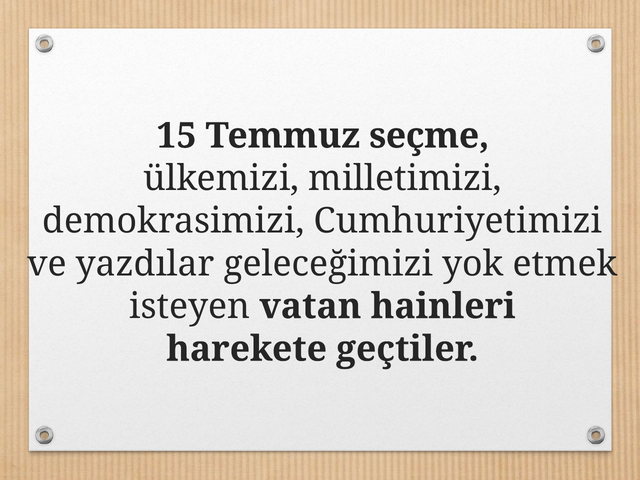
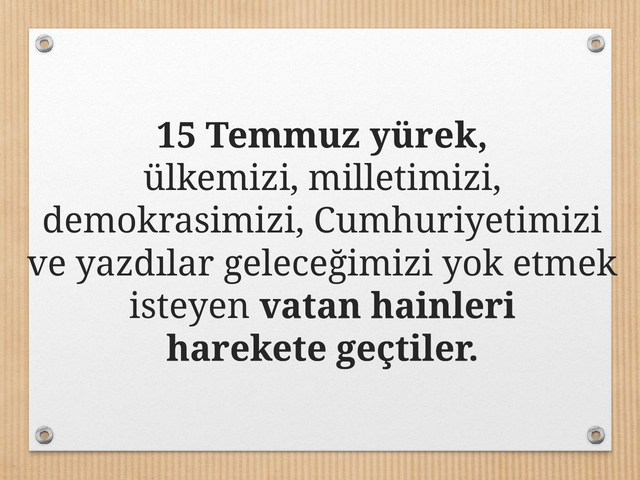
seçme: seçme -> yürek (429, 136)
